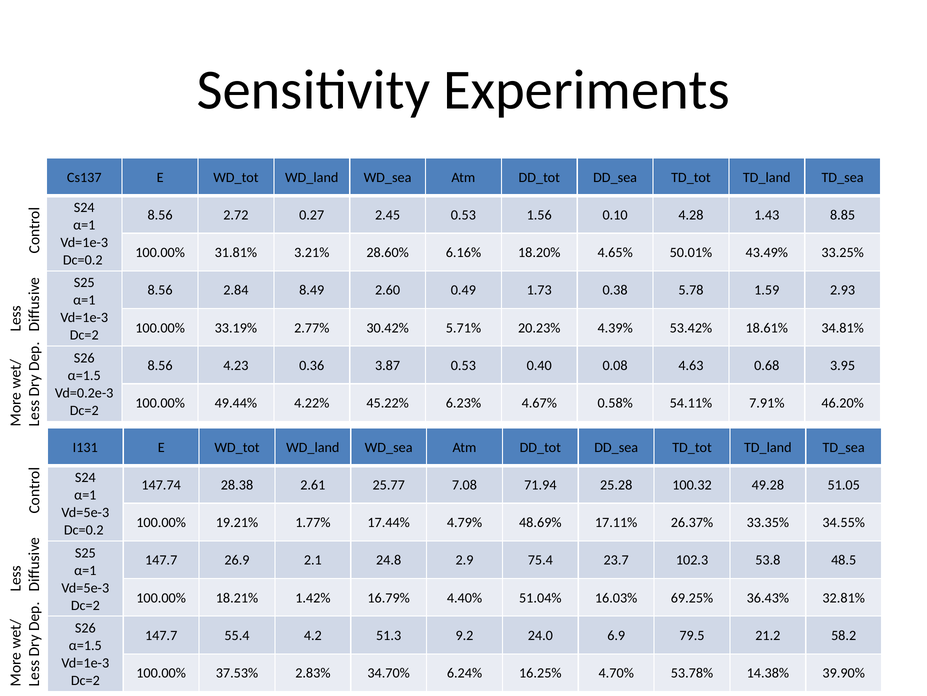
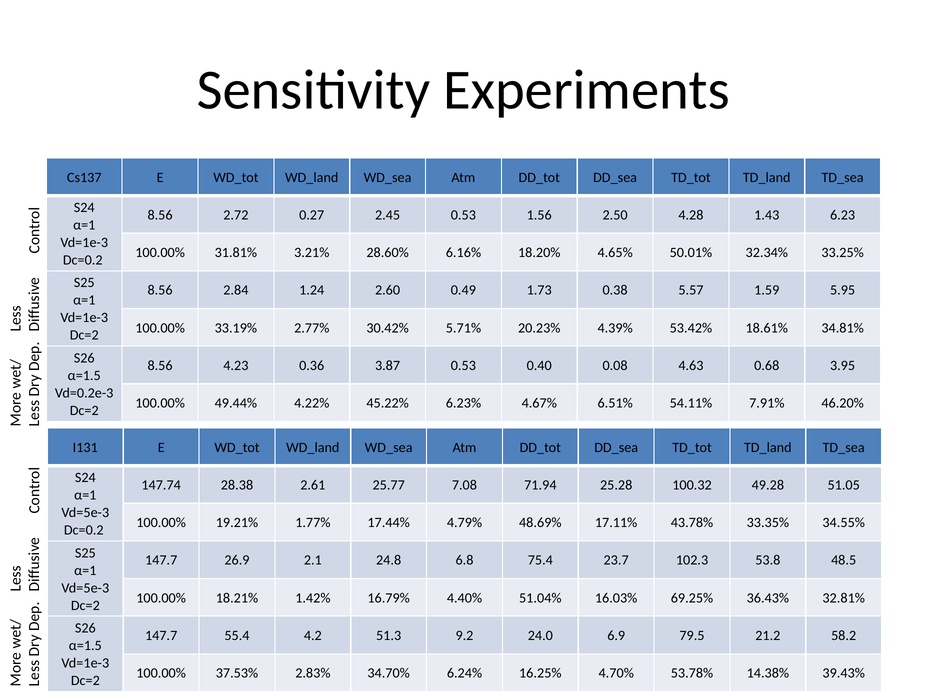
0.10: 0.10 -> 2.50 (615, 215)
8.85: 8.85 -> 6.23 (843, 215)
43.49%: 43.49% -> 32.34% (767, 252)
8.49: 8.49 -> 1.24 (312, 290)
5.78: 5.78 -> 5.57 (691, 290)
2.93: 2.93 -> 5.95 (843, 290)
0.58%: 0.58% -> 6.51% (615, 403)
26.37%: 26.37% -> 43.78% (692, 522)
2.9: 2.9 -> 6.8 (465, 560)
39.90%: 39.90% -> 39.43% (844, 672)
